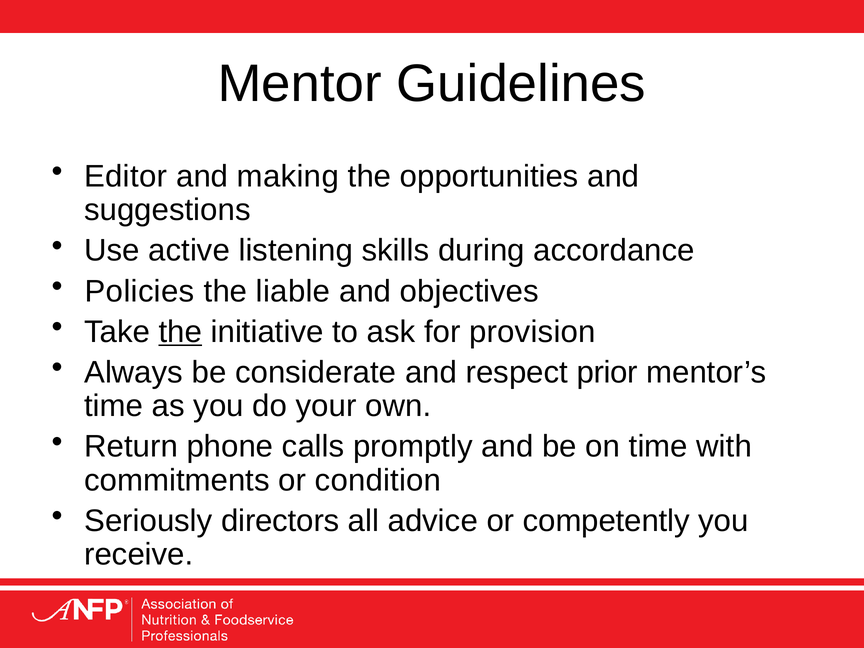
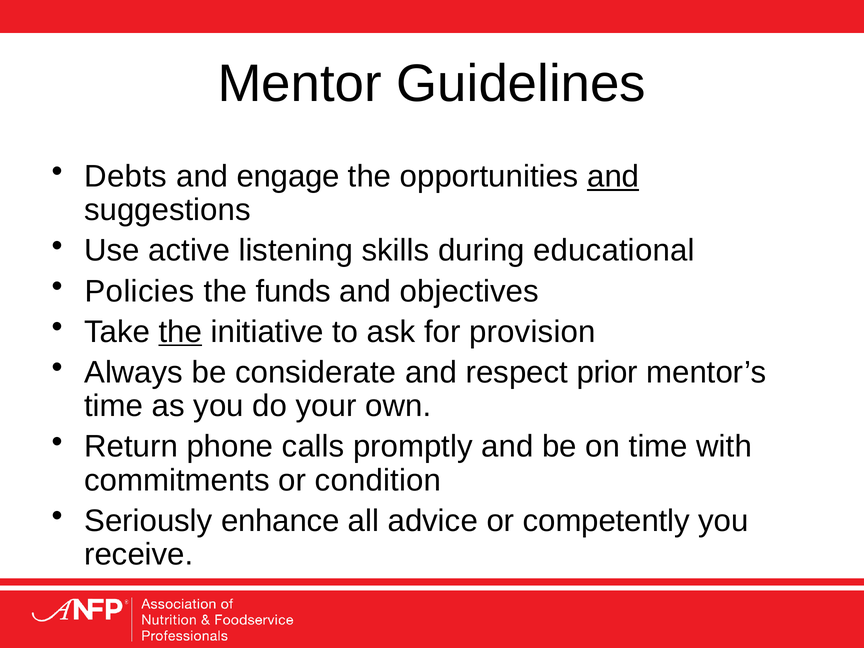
Editor: Editor -> Debts (126, 176)
making: making -> engage (288, 176)
and underline: none -> present (613, 176)
accordance: accordance -> educational (614, 251)
liable: liable -> funds (293, 291)
directors: directors -> enhance (280, 521)
